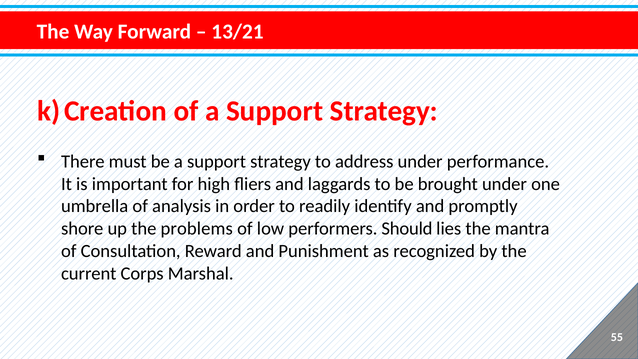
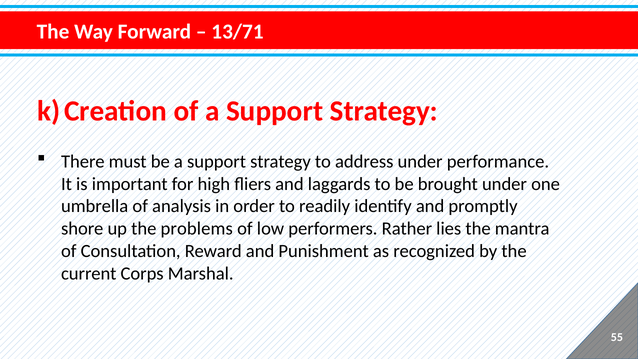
13/21: 13/21 -> 13/71 (237, 31)
Should: Should -> Rather (407, 229)
